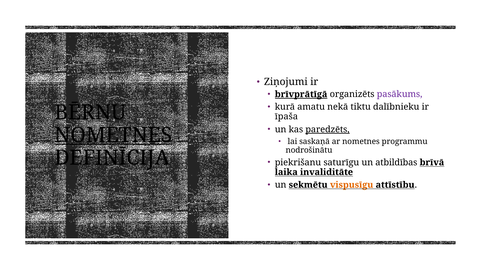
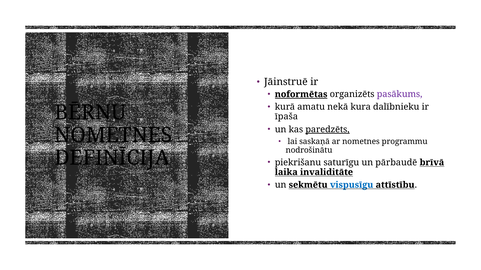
Ziņojumi: Ziņojumi -> Jāinstruē (286, 82)
brīvprātīgā: brīvprātīgā -> noformētas (301, 94)
tiktu: tiktu -> kura (361, 107)
NOMETNES underline: present -> none (113, 135)
atbildības: atbildības -> pārbaudē (396, 163)
vispusīgu colour: orange -> blue (352, 185)
